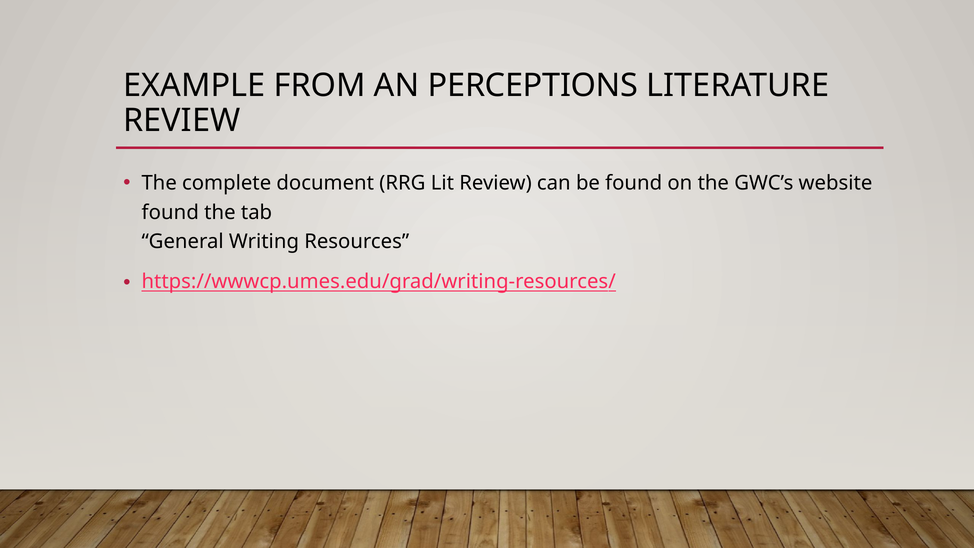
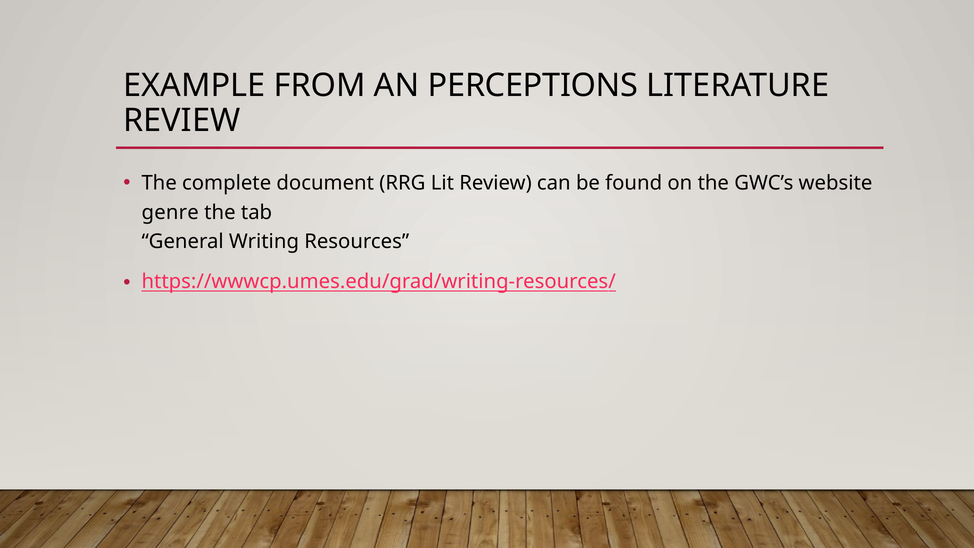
found: found -> genre (170, 212)
